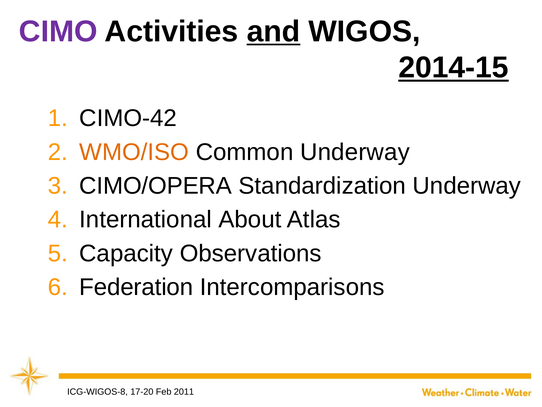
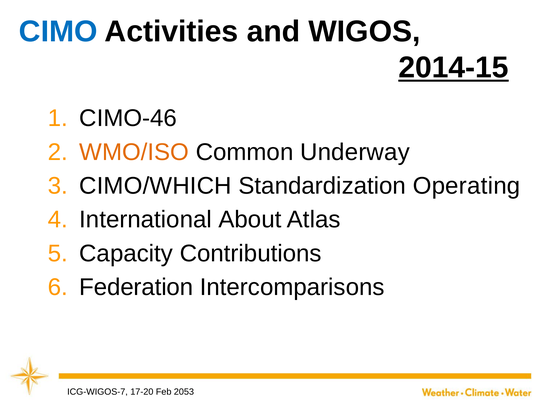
CIMO colour: purple -> blue (58, 31)
and underline: present -> none (273, 31)
CIMO-42: CIMO-42 -> CIMO-46 (128, 118)
CIMO/OPERA: CIMO/OPERA -> CIMO/WHICH (155, 186)
Standardization Underway: Underway -> Operating (467, 186)
Observations: Observations -> Contributions (251, 253)
ICG-WIGOS-8: ICG-WIGOS-8 -> ICG-WIGOS-7 (98, 391)
2011: 2011 -> 2053 (184, 391)
